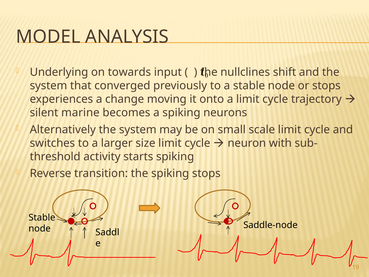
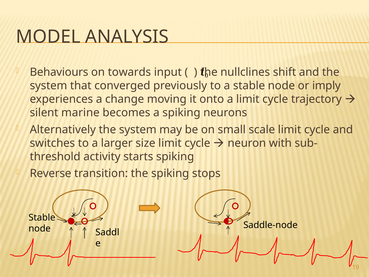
Underlying: Underlying -> Behaviours (59, 72)
or stops: stops -> imply (326, 86)
